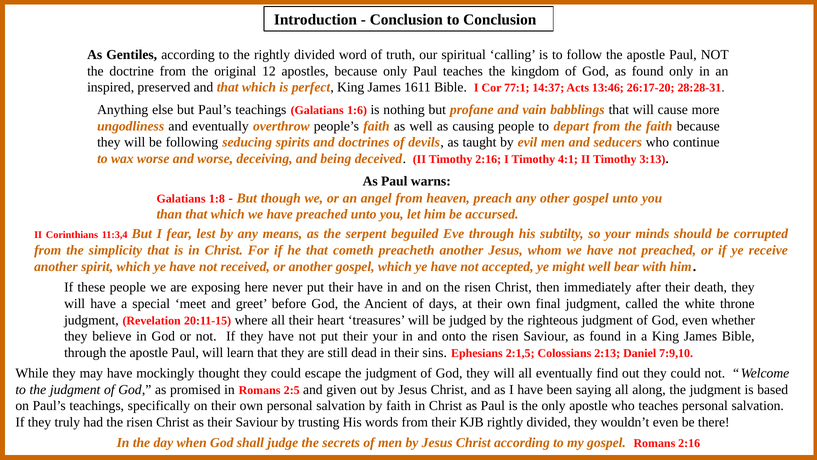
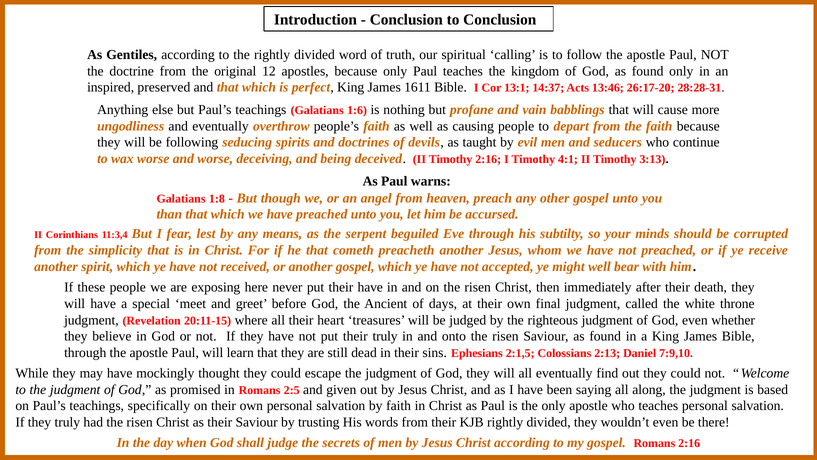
77:1: 77:1 -> 13:1 (517, 88)
their your: your -> truly (385, 336)
